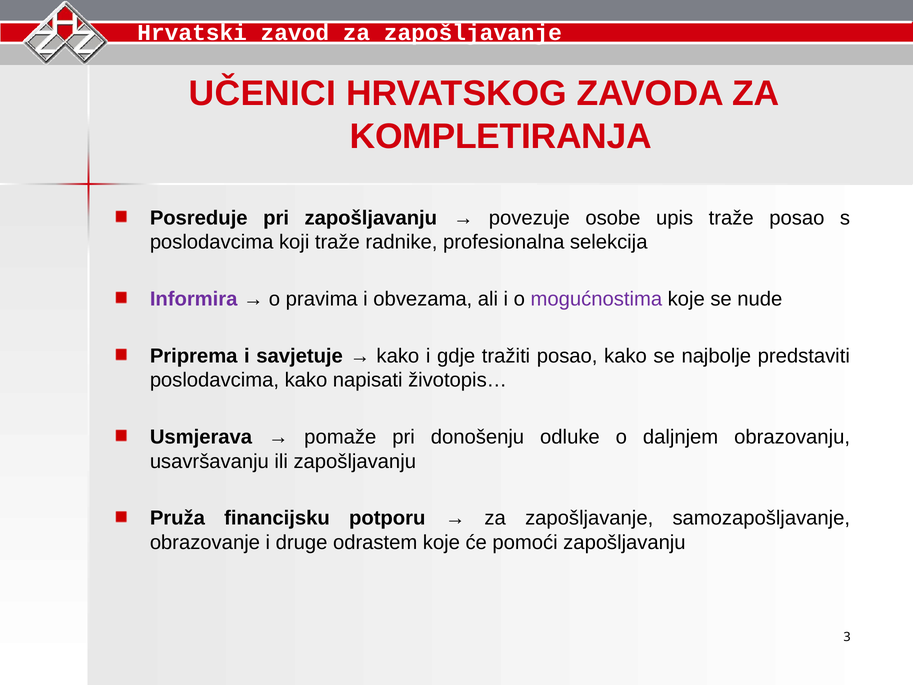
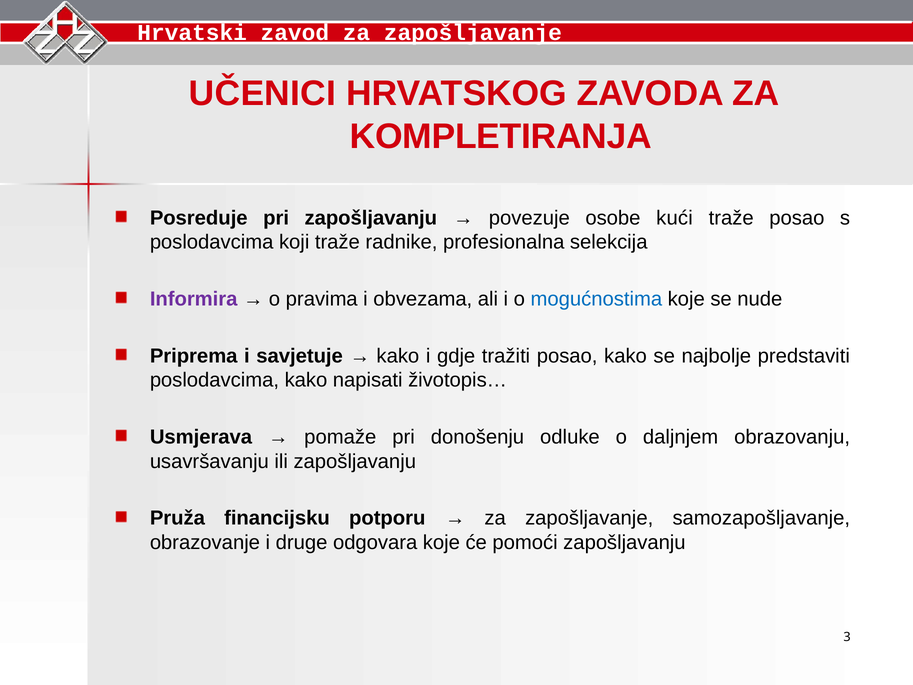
upis: upis -> kući (675, 218)
mogućnostima colour: purple -> blue (596, 299)
odrastem: odrastem -> odgovara (375, 542)
